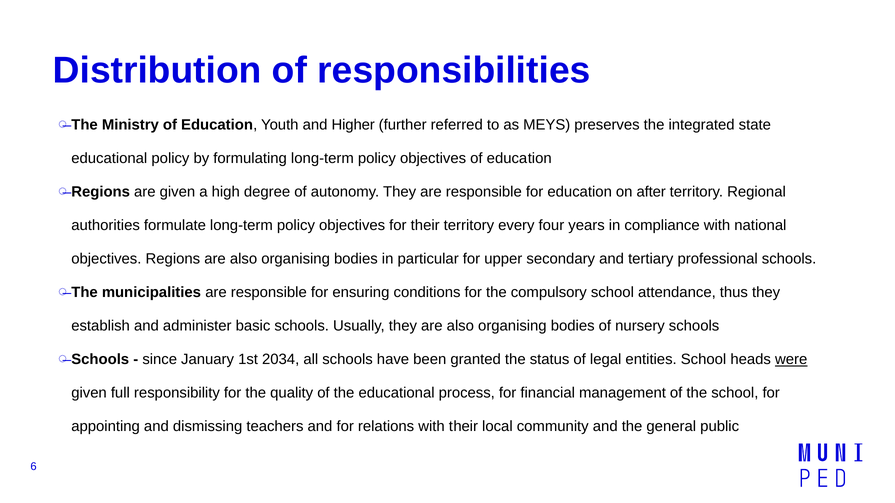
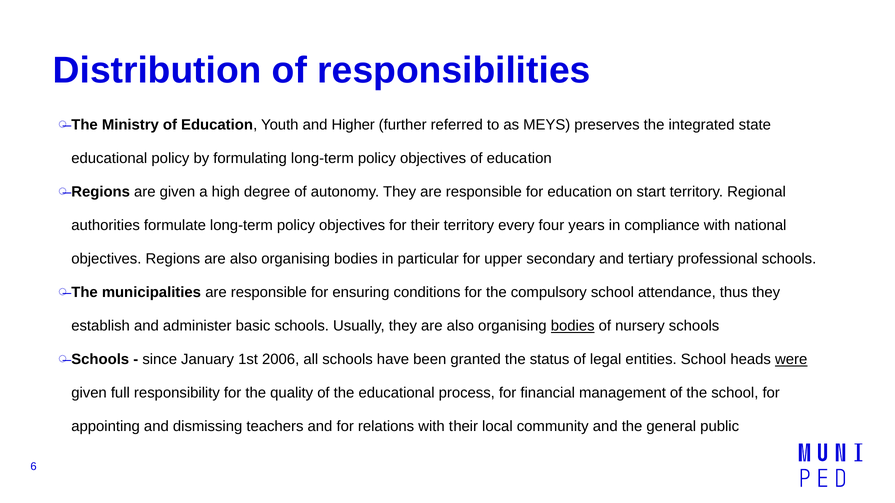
after: after -> start (651, 192)
bodies underline: none -> present (573, 326)
2034: 2034 -> 2006 (281, 360)
